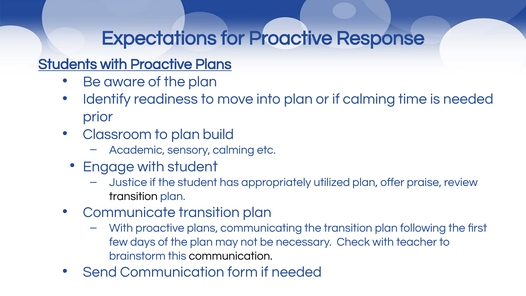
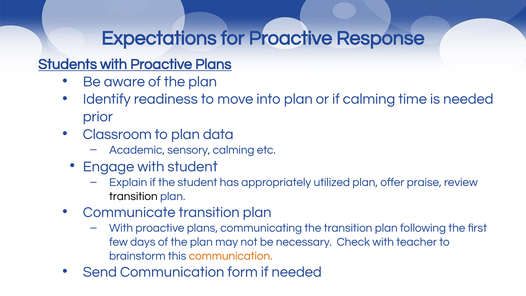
build: build -> data (218, 134)
Justice: Justice -> Explain (128, 182)
communication colour: black -> orange (231, 256)
